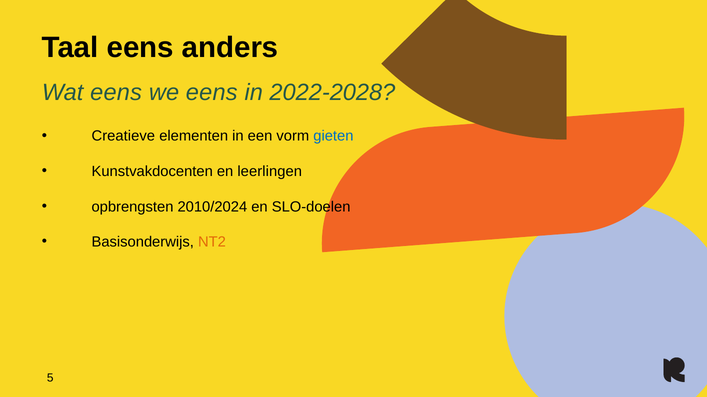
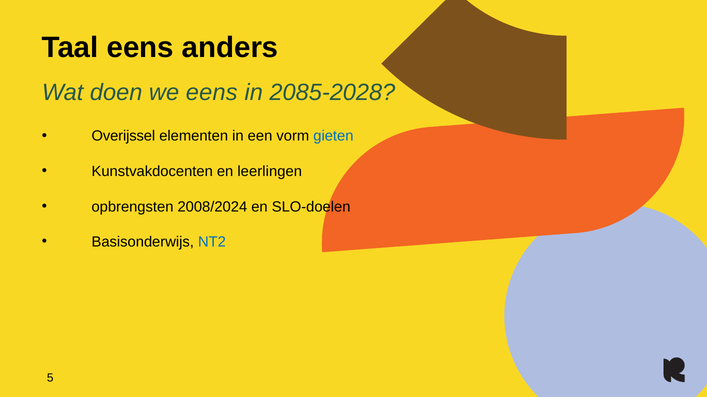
Wat eens: eens -> doen (116, 93)
2022-2028: 2022-2028 -> 2085-2028 (332, 93)
Creatieve: Creatieve -> Overijssel (123, 136)
2010/2024: 2010/2024 -> 2008/2024 (212, 207)
NT2 colour: orange -> blue (212, 242)
